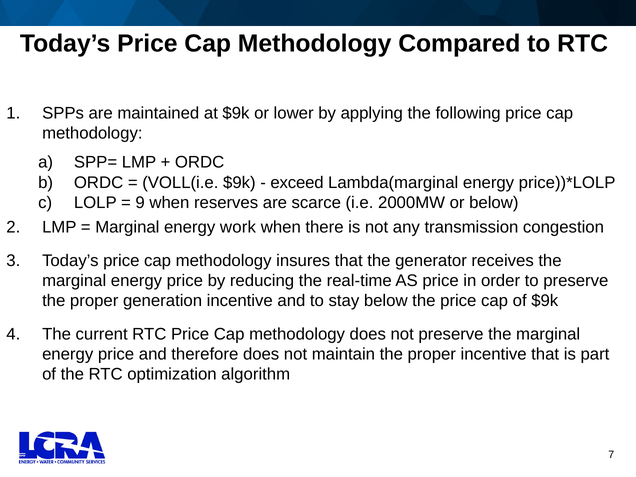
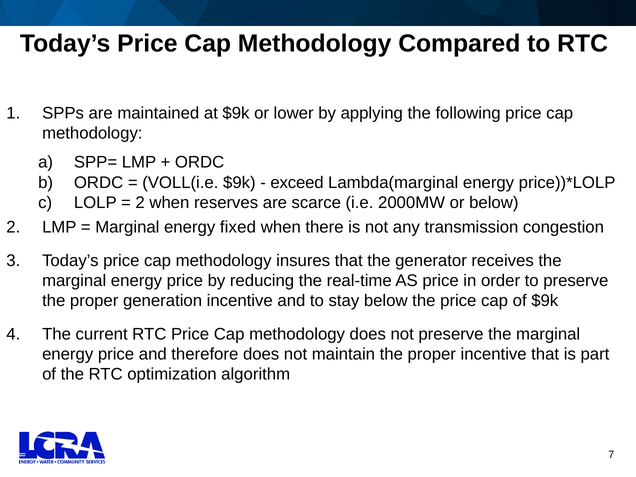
9: 9 -> 2 (140, 203)
work: work -> fixed (238, 227)
